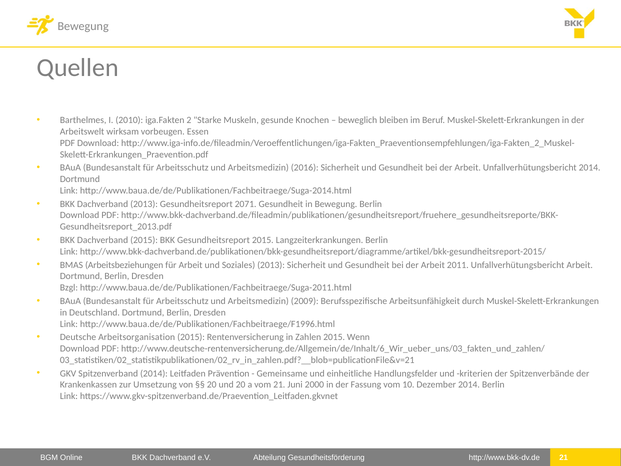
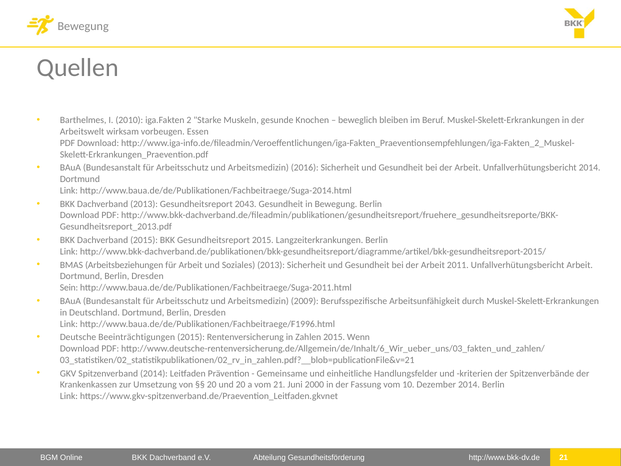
2071: 2071 -> 2043 (246, 204)
Bzgl: Bzgl -> Sein (69, 288)
Arbeitsorganisation: Arbeitsorganisation -> Beeinträchtigungen (137, 337)
